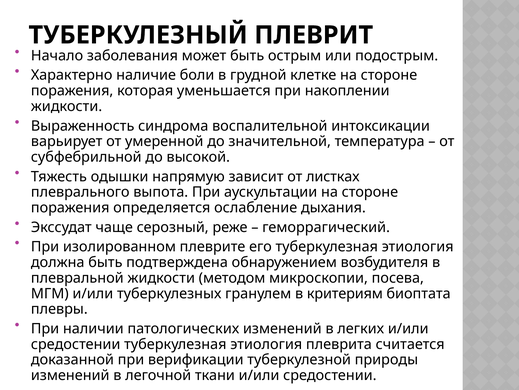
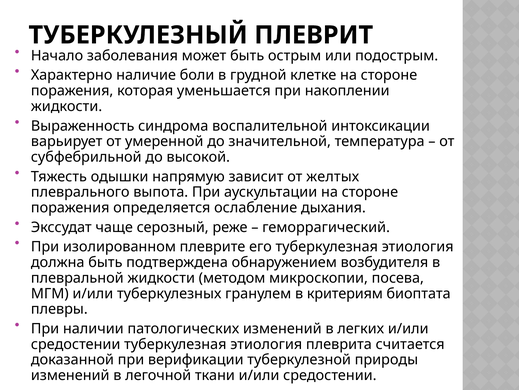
листках: листках -> желтых (333, 176)
